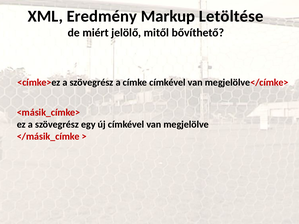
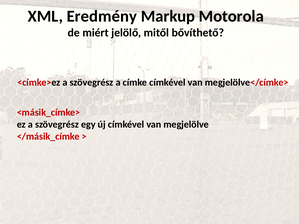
Letöltése: Letöltése -> Motorola (231, 16)
